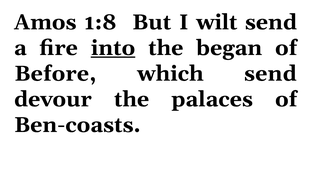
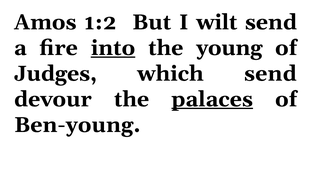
1:8: 1:8 -> 1:2 (100, 22)
began: began -> young (229, 48)
Before: Before -> Judges (55, 74)
palaces underline: none -> present (212, 99)
Ben-coasts: Ben-coasts -> Ben-young (77, 125)
